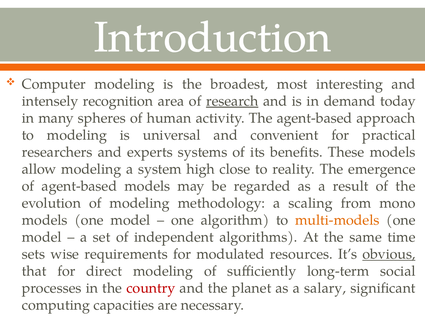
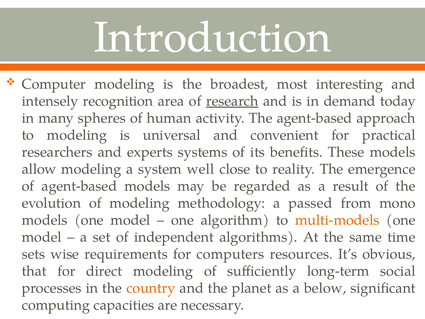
high: high -> well (201, 169)
scaling: scaling -> passed (310, 203)
modulated: modulated -> computers (230, 254)
obvious underline: present -> none (389, 254)
country colour: red -> orange (151, 288)
salary: salary -> below (325, 288)
